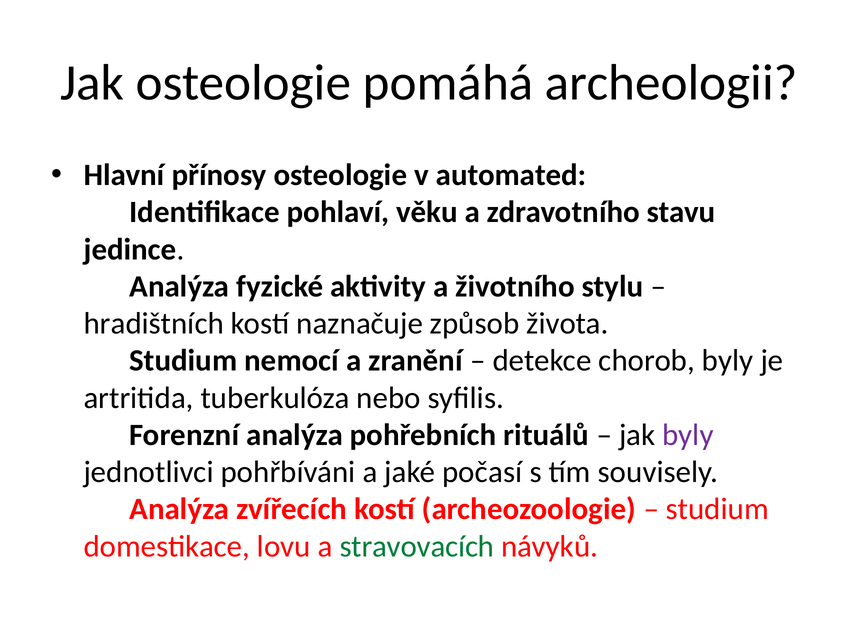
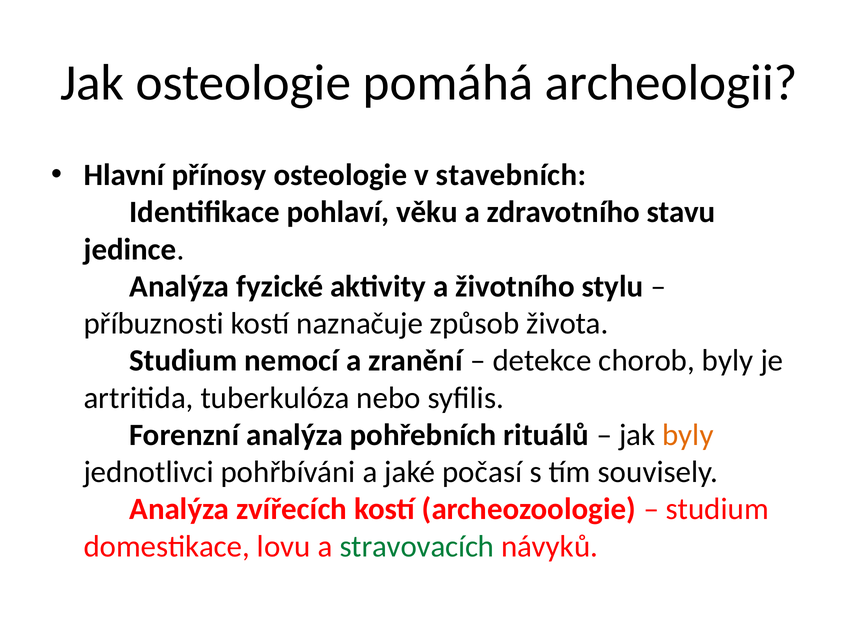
automated: automated -> stavebních (511, 175)
hradištních: hradištních -> příbuznosti (154, 324)
byly colour: purple -> orange (688, 435)
